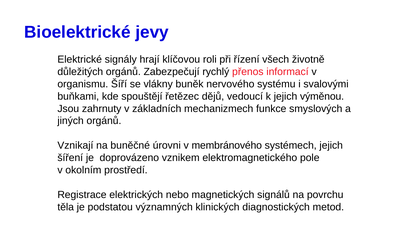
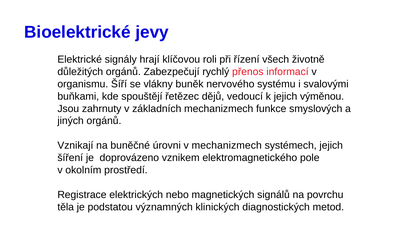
v membránového: membránového -> mechanizmech (227, 146)
